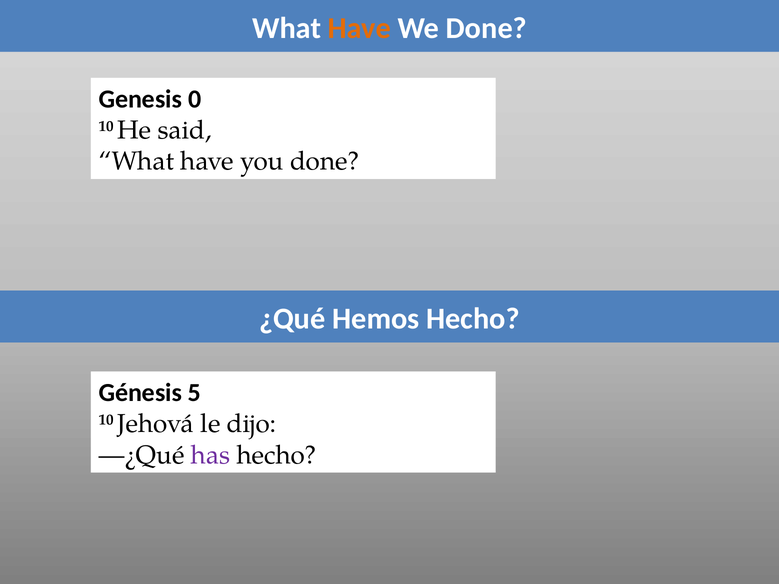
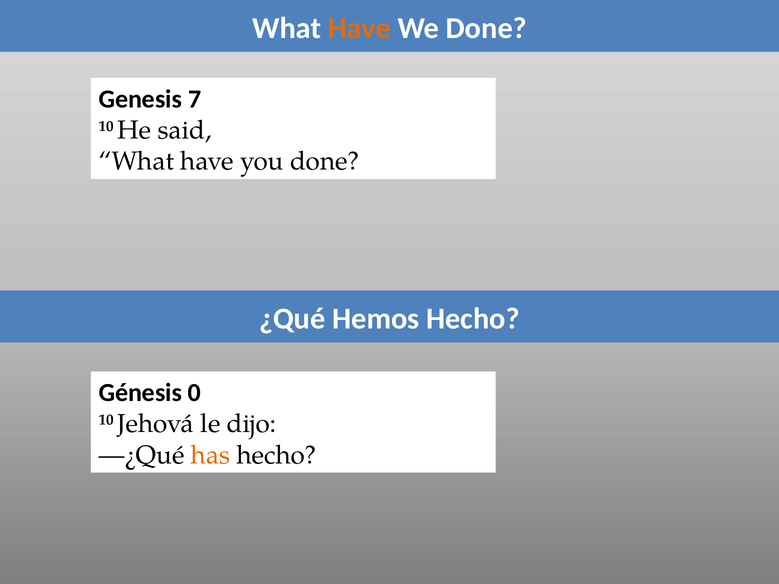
0: 0 -> 7 (195, 99)
5: 5 -> 0 (194, 393)
has colour: purple -> orange (211, 455)
